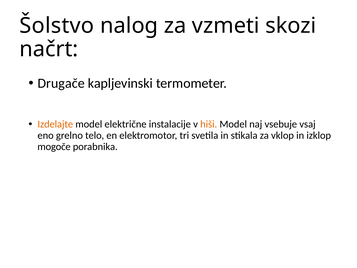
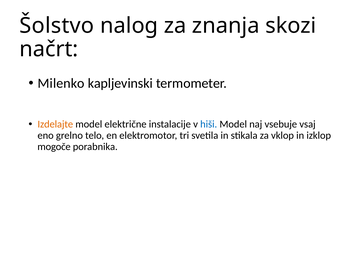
vzmeti: vzmeti -> znanja (226, 26)
Drugače: Drugače -> Milenko (61, 83)
hiši colour: orange -> blue (209, 124)
